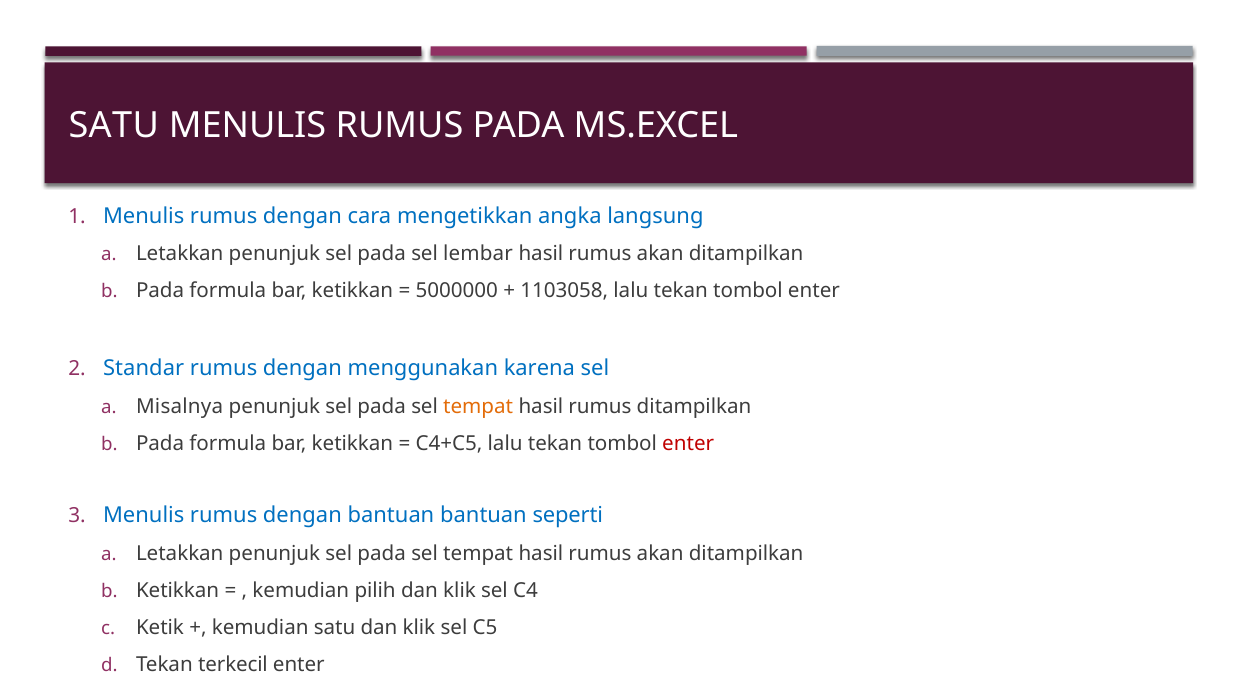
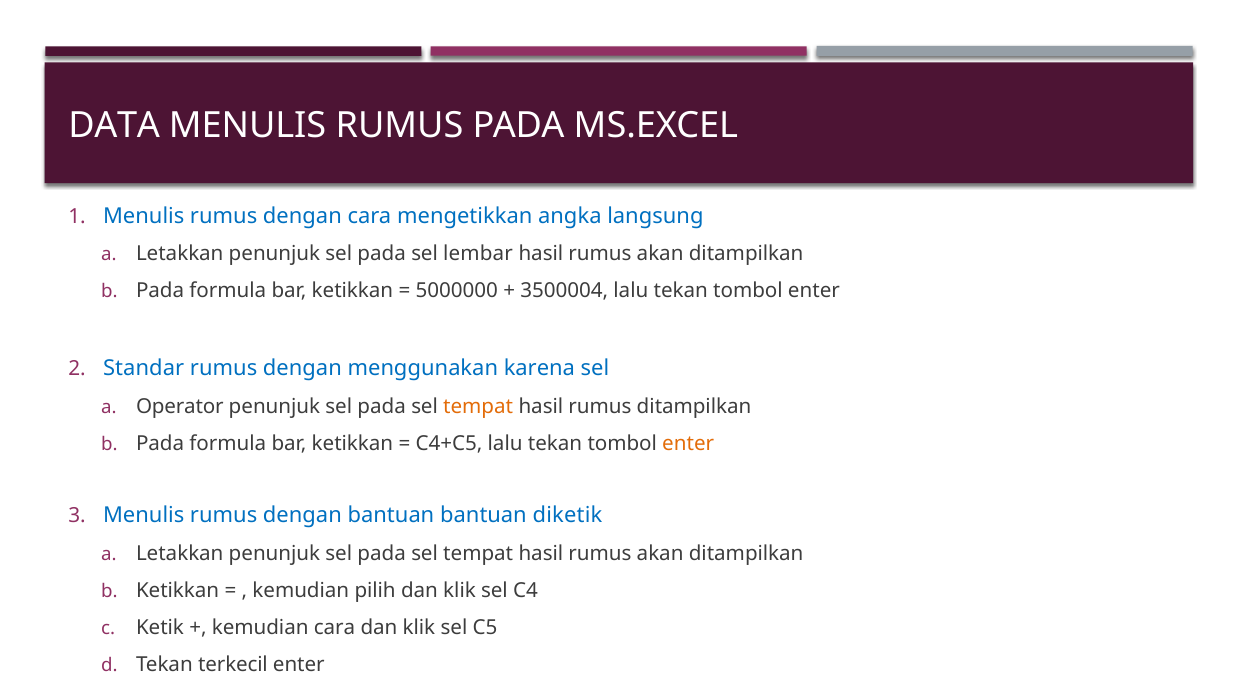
SATU: SATU -> DATA (114, 125)
1103058: 1103058 -> 3500004 (564, 291)
Misalnya: Misalnya -> Operator (180, 407)
enter colour: red -> orange (688, 444)
seperti: seperti -> diketik (568, 516)
kemudian satu: satu -> cara (335, 628)
